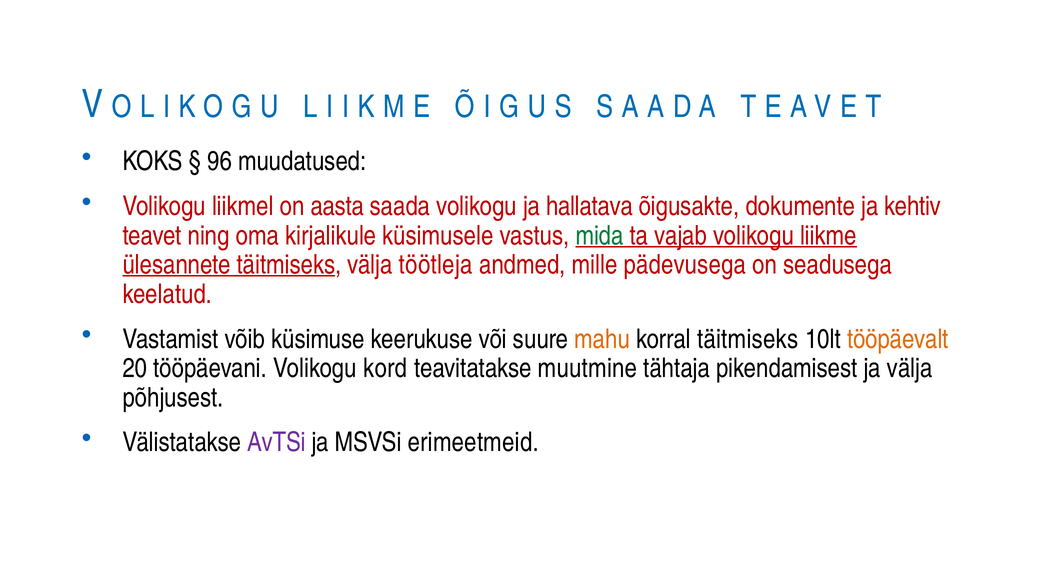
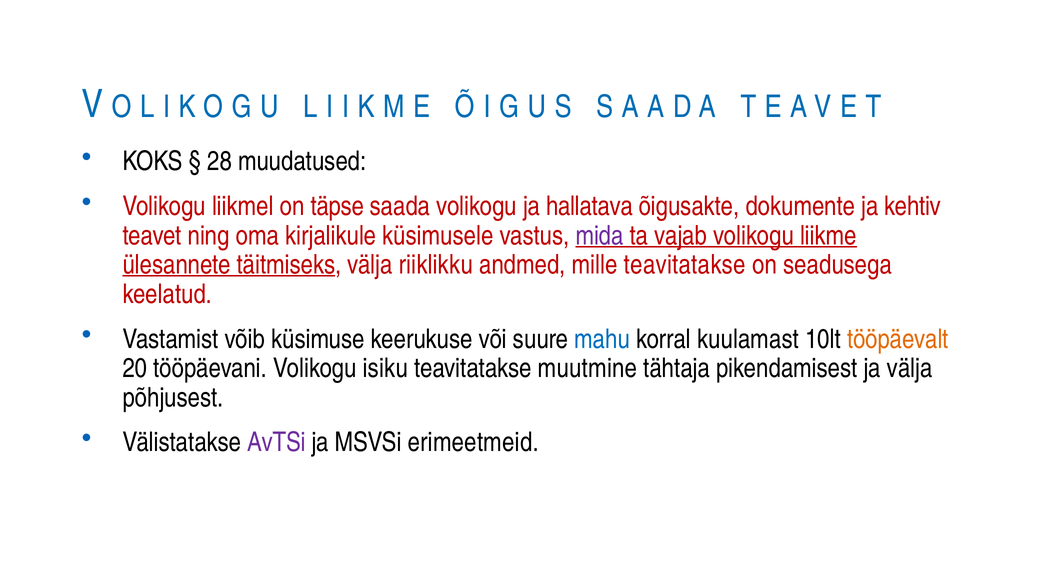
96: 96 -> 28 (220, 161)
aasta: aasta -> täpse (337, 206)
mida colour: green -> purple (600, 235)
töötleja: töötleja -> riiklikku (436, 265)
mille pädevusega: pädevusega -> teavitatakse (685, 265)
mahu colour: orange -> blue (602, 339)
korral täitmiseks: täitmiseks -> kuulamast (748, 339)
kord: kord -> isiku (385, 368)
